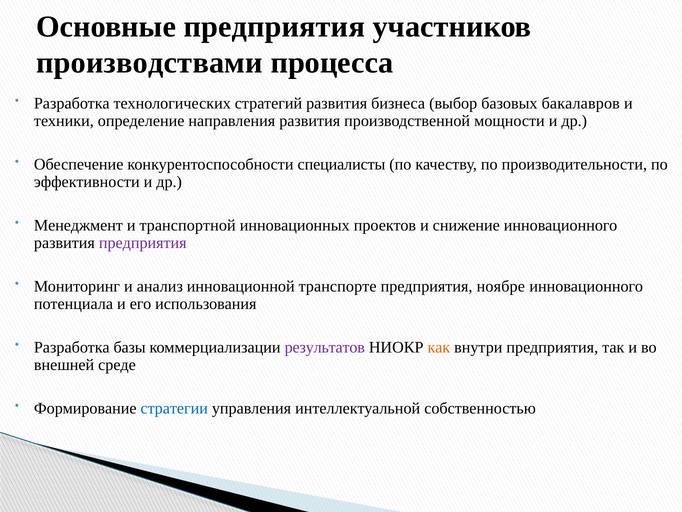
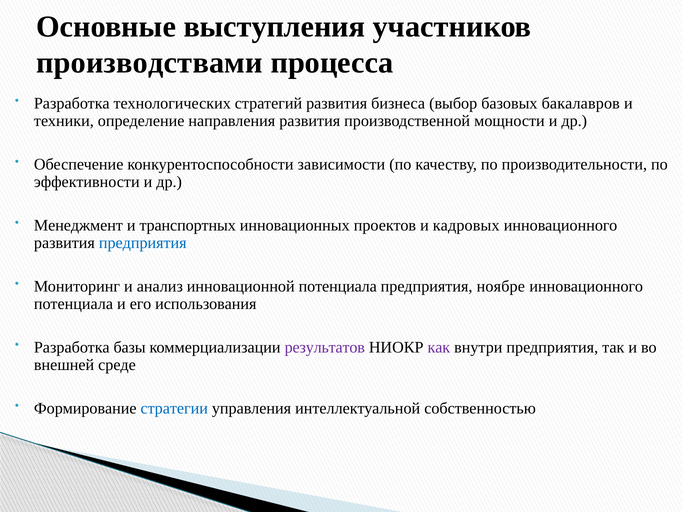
Основные предприятия: предприятия -> выступления (274, 27)
специалисты: специалисты -> зависимости (341, 164)
транспортной: транспортной -> транспортных (188, 225)
снижение: снижение -> кадровых (466, 225)
предприятия colour: purple -> blue (143, 243)
инновационной транспорте: транспорте -> потенциала (338, 286)
как colour: orange -> purple (439, 347)
